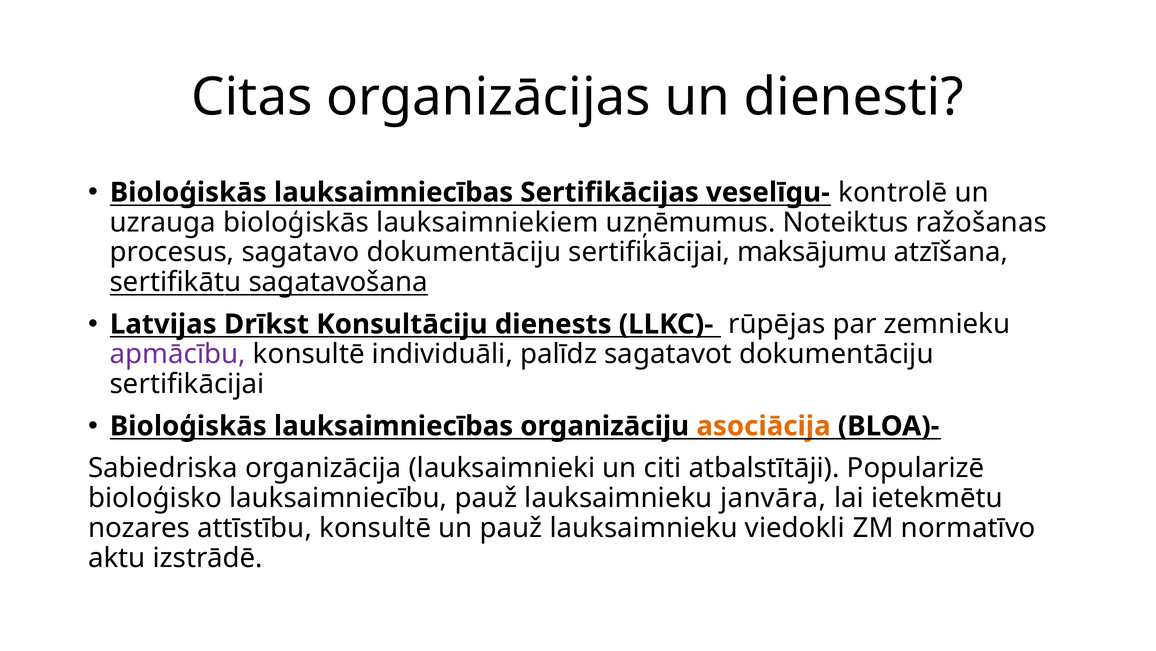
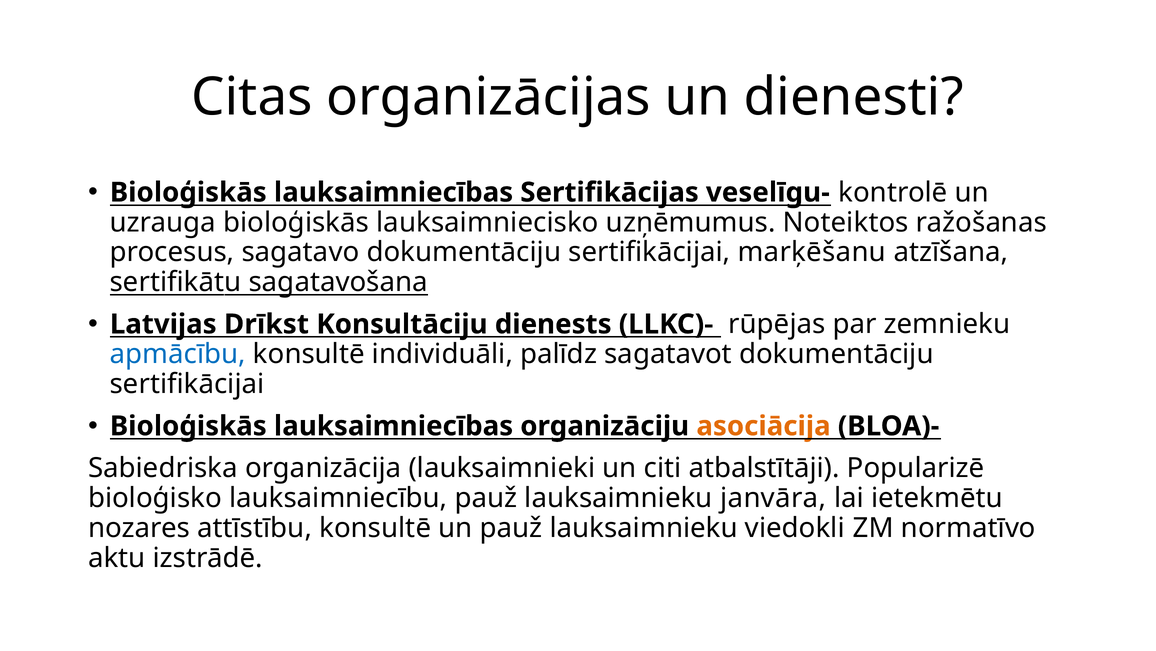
lauksaimniekiem: lauksaimniekiem -> lauksaimniecisko (487, 222)
Noteiktus: Noteiktus -> Noteiktos (846, 222)
maksājumu: maksājumu -> marķēšanu (812, 252)
apmācību colour: purple -> blue (178, 354)
